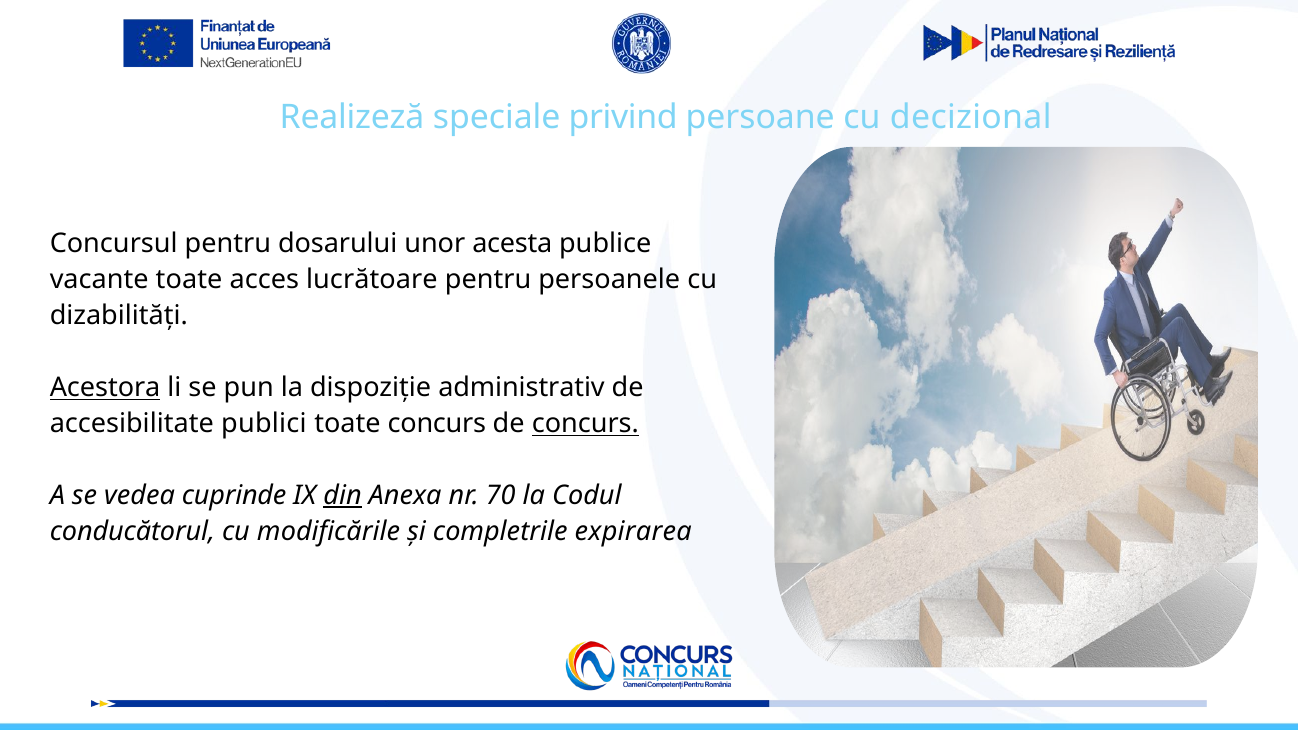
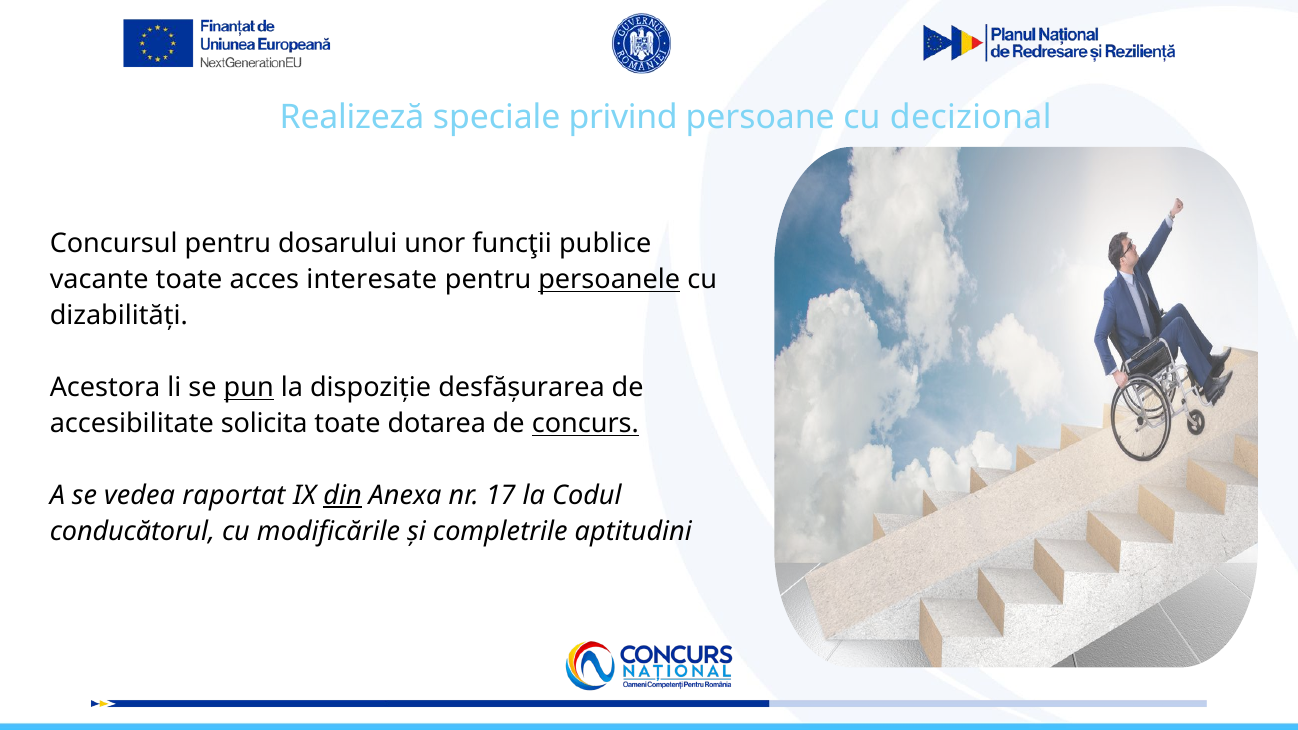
acesta: acesta -> funcţii (512, 244)
lucrătoare: lucrătoare -> interesate (372, 280)
persoanele underline: none -> present (609, 280)
Acestora underline: present -> none (105, 388)
pun underline: none -> present (249, 388)
administrativ: administrativ -> desfășurarea (522, 388)
publici: publici -> solicita (264, 424)
toate concurs: concurs -> dotarea (437, 424)
cuprinde: cuprinde -> raportat (234, 496)
70: 70 -> 17 (501, 496)
expirarea: expirarea -> aptitudini (633, 532)
